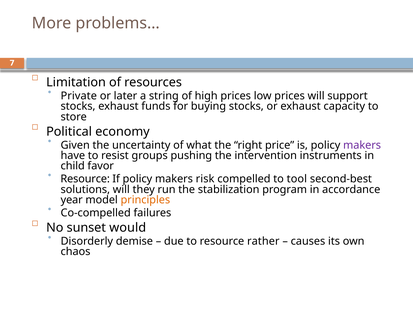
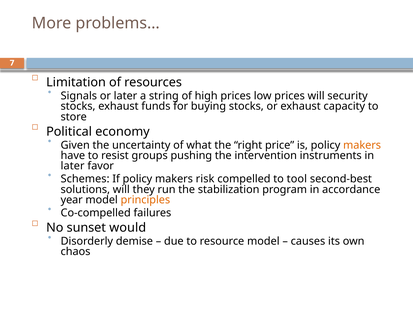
Private: Private -> Signals (79, 96)
support: support -> security (348, 96)
makers colour: purple -> orange (362, 145)
child: child -> later (73, 166)
Resource: Resource -> Schemes (85, 179)
resource rather: rather -> model (263, 241)
